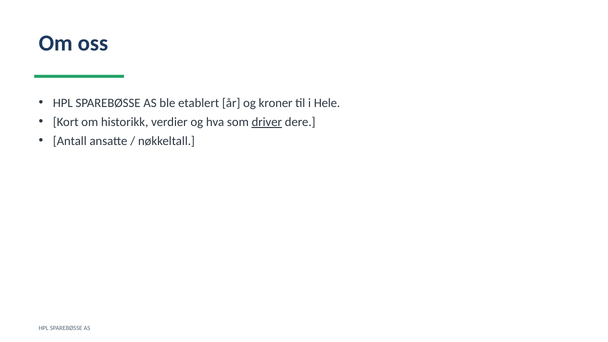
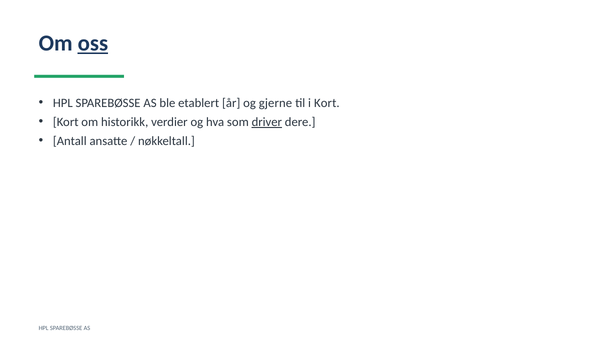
oss underline: none -> present (93, 43)
kroner: kroner -> gjerne (276, 103)
i Hele: Hele -> Kort (327, 103)
